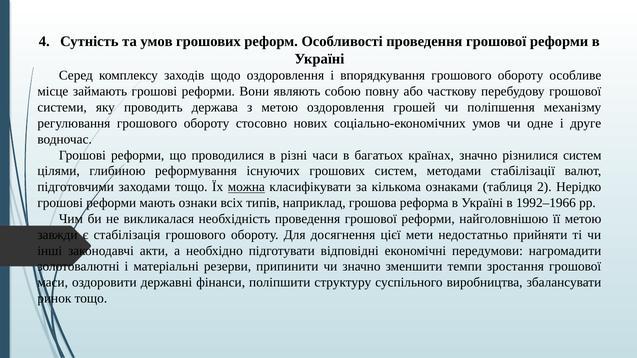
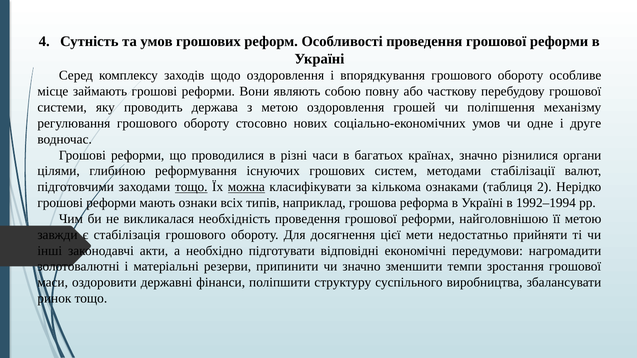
різнилися систем: систем -> органи (582, 155)
тощо underline: none -> present (191, 187)
1992–1966: 1992–1966 -> 1992–1994 (546, 203)
